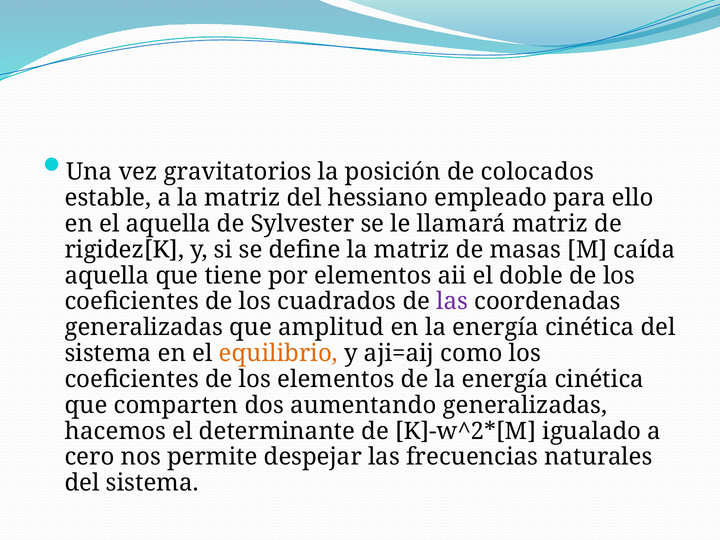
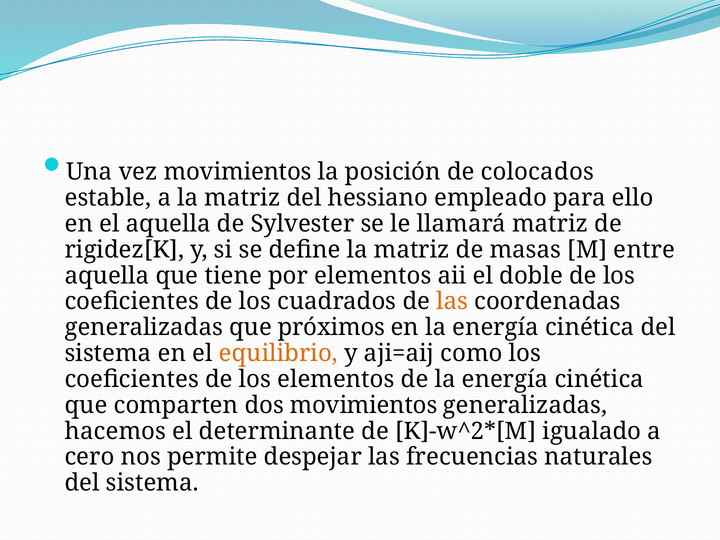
vez gravitatorios: gravitatorios -> movimientos (238, 172)
caída: caída -> entre (644, 250)
las colour: purple -> orange (452, 302)
amplitud: amplitud -> próximos (331, 327)
dos aumentando: aumentando -> movimientos (364, 405)
